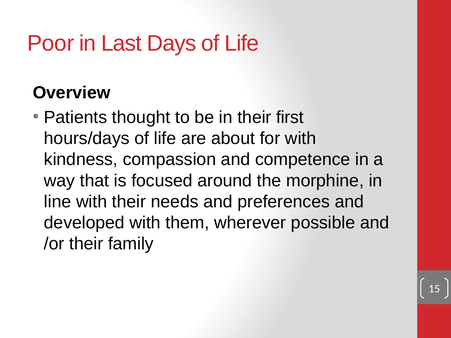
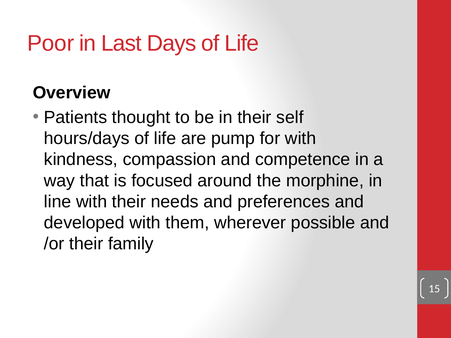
first: first -> self (290, 118)
about: about -> pump (233, 139)
